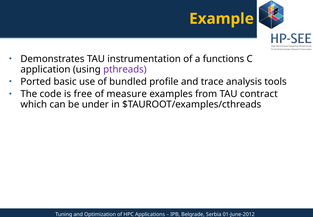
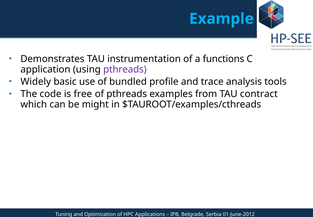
Example colour: yellow -> light blue (222, 19)
Ported: Ported -> Widely (36, 82)
of measure: measure -> pthreads (127, 94)
under: under -> might (95, 104)
